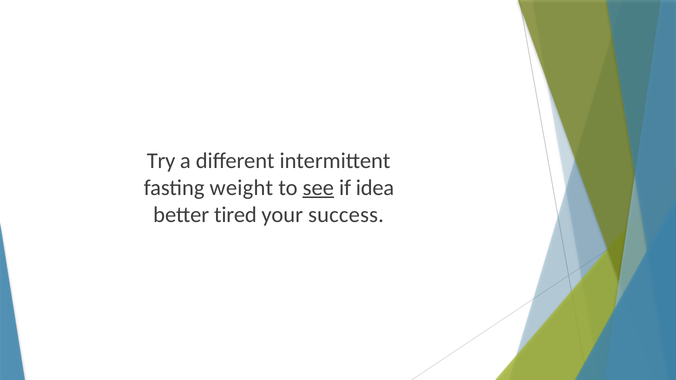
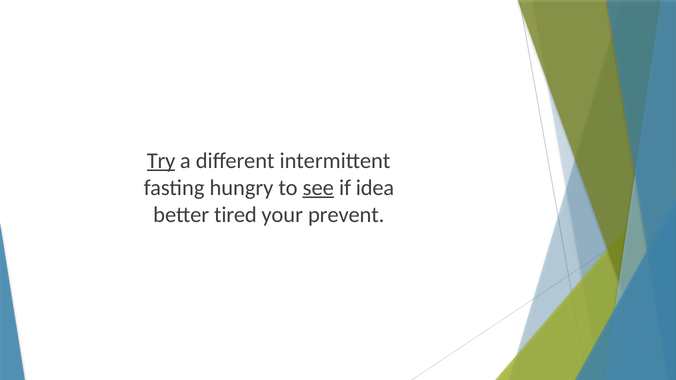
Try underline: none -> present (161, 161)
weight: weight -> hungry (241, 188)
success: success -> prevent (346, 215)
